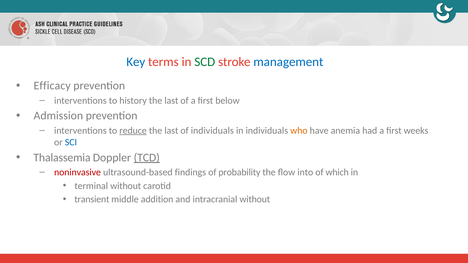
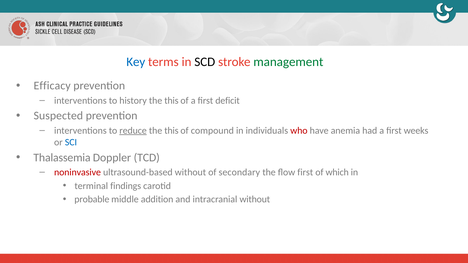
SCD colour: green -> black (205, 62)
management colour: blue -> green (288, 62)
last: last -> this (171, 101)
below: below -> deficit (228, 101)
Admission: Admission -> Suspected (58, 116)
last: last -> this (171, 131)
of individuals: individuals -> compound (212, 131)
who colour: orange -> red (299, 131)
TCD underline: present -> none (147, 158)
ultrasound-based findings: findings -> without (190, 172)
probability: probability -> secondary (239, 172)
flow into: into -> first (305, 172)
terminal without: without -> findings (126, 186)
transient: transient -> probable (92, 200)
